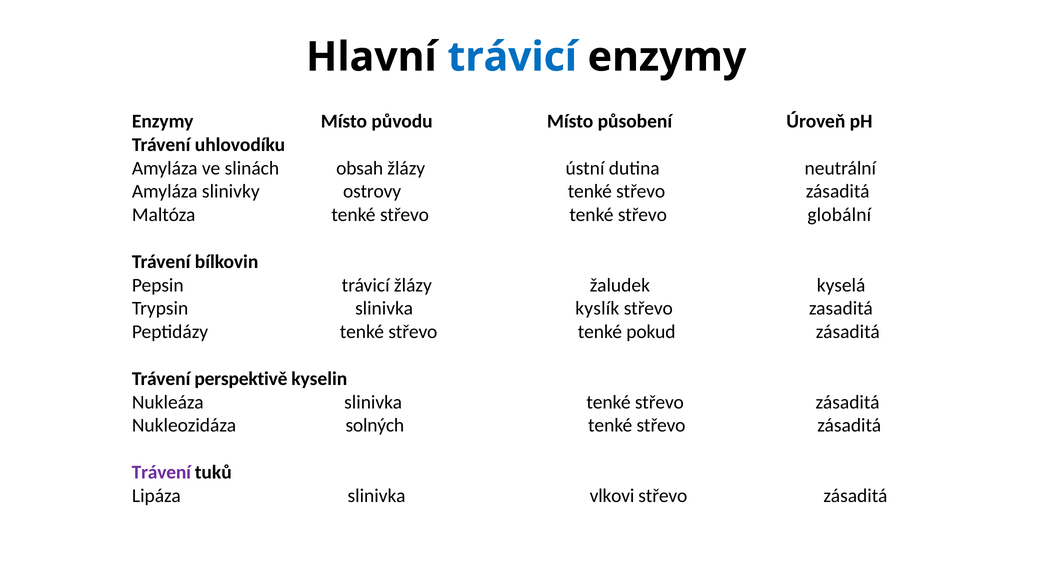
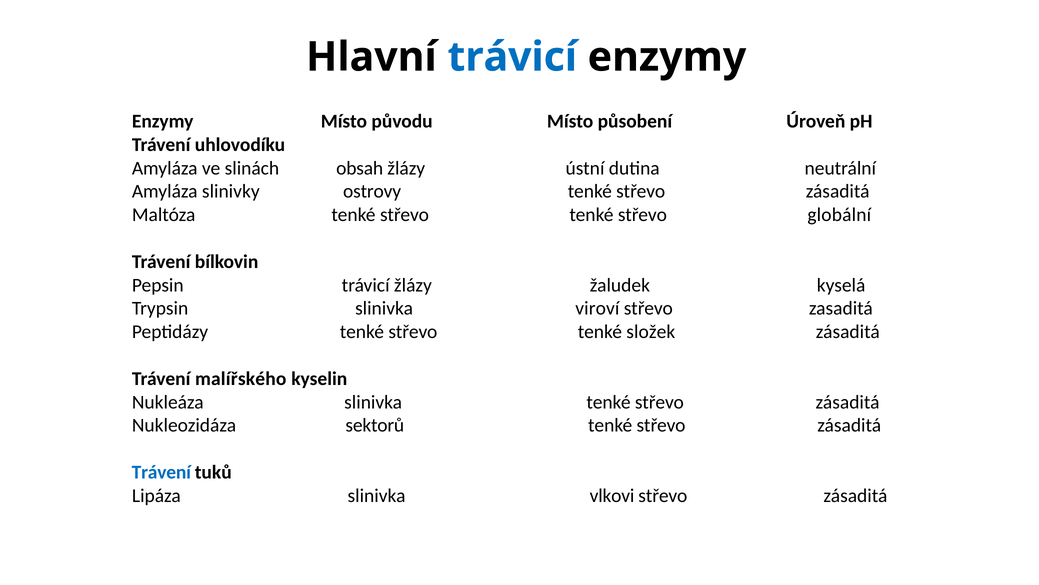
kyslík: kyslík -> viroví (597, 308)
pokud: pokud -> složek (651, 332)
perspektivě: perspektivě -> malířského (241, 378)
solných: solných -> sektorů (375, 425)
Trávení colour: purple -> blue (161, 472)
